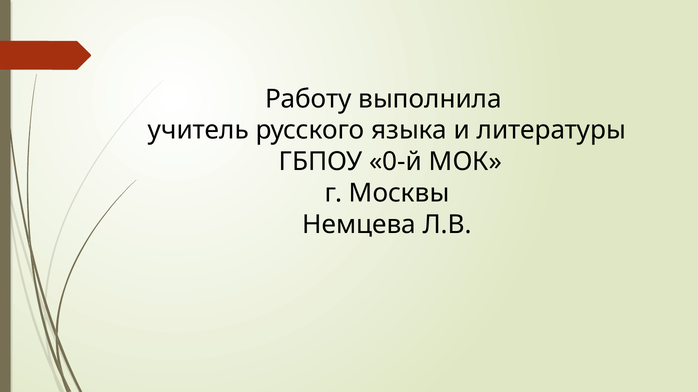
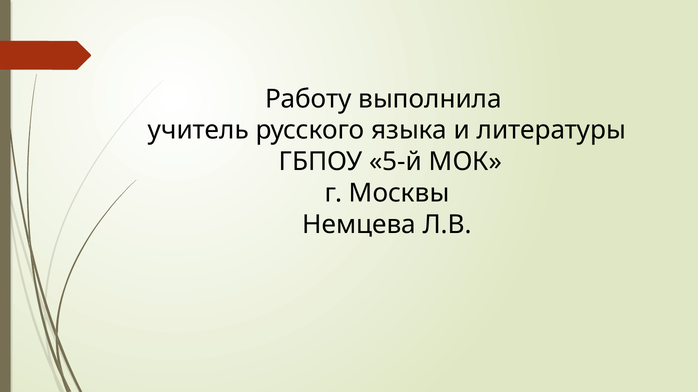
0-й: 0-й -> 5-й (396, 162)
